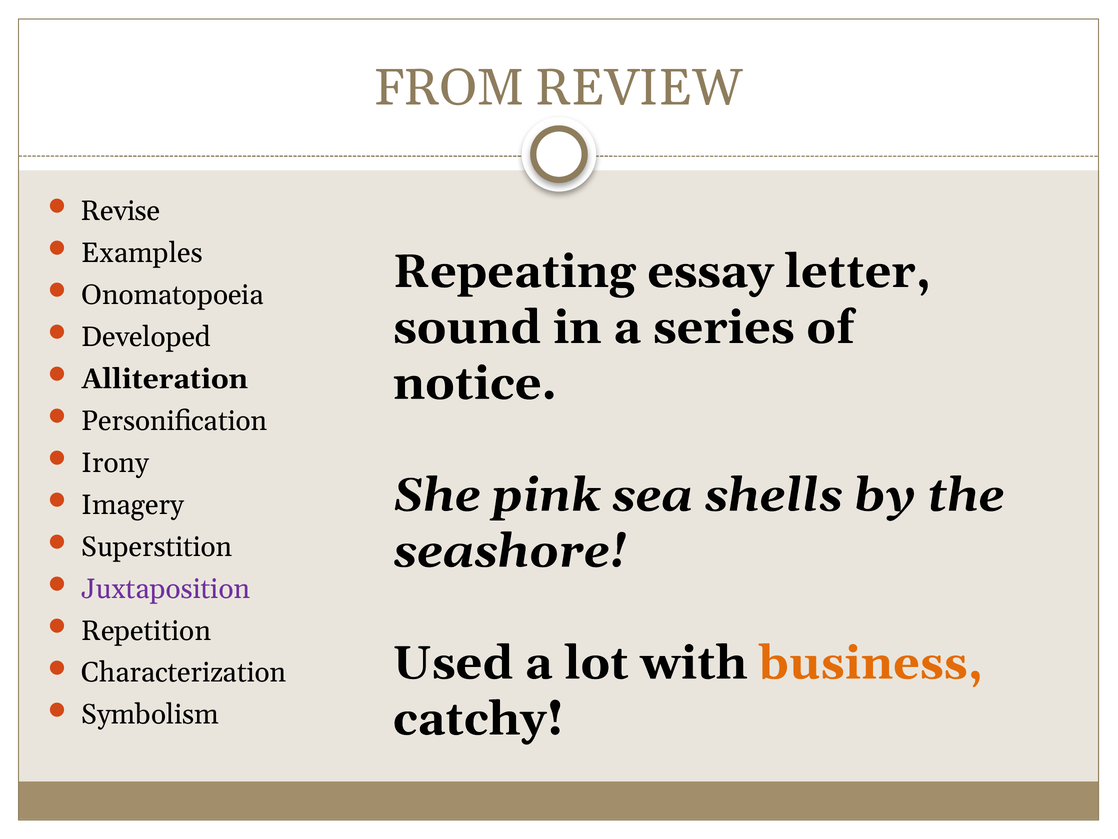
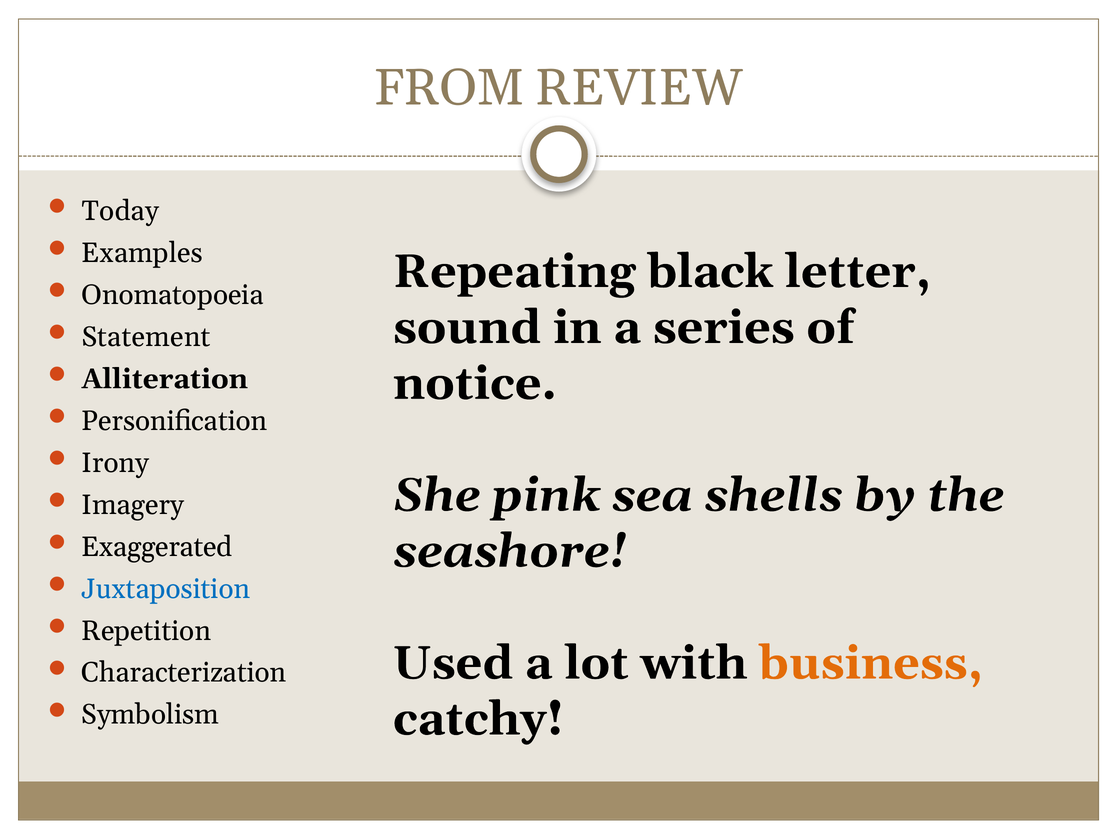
Revise: Revise -> Today (120, 211)
essay: essay -> black (711, 271)
Developed: Developed -> Statement (146, 337)
Superstition: Superstition -> Exaggerated (157, 547)
Juxtaposition colour: purple -> blue (166, 588)
